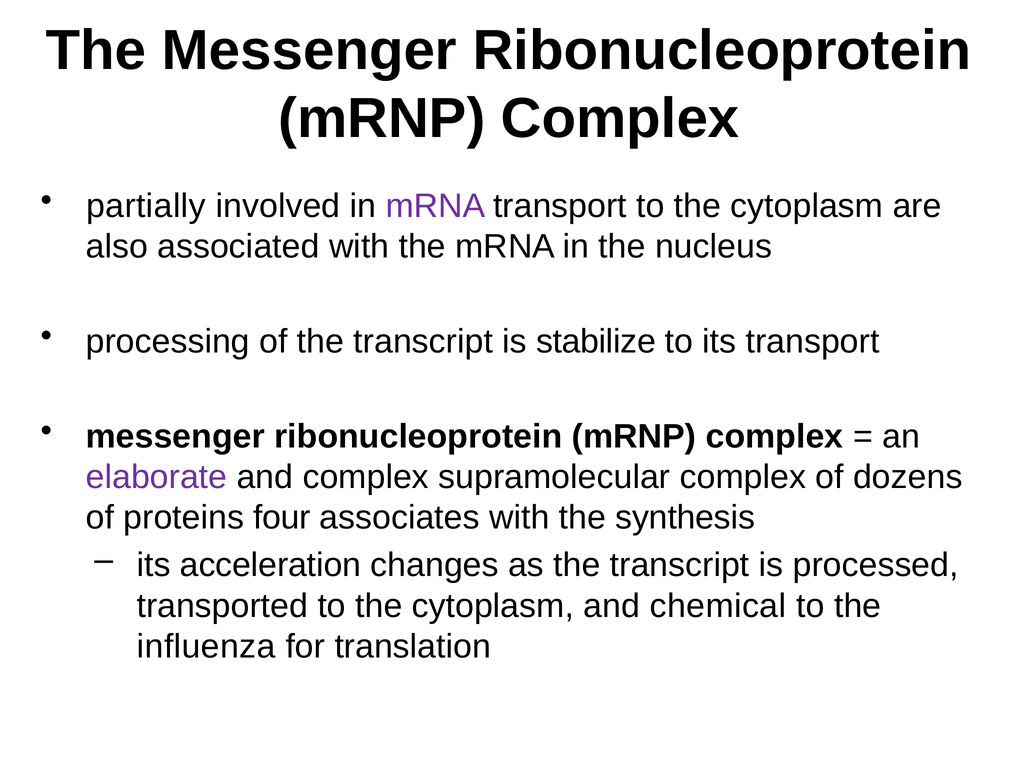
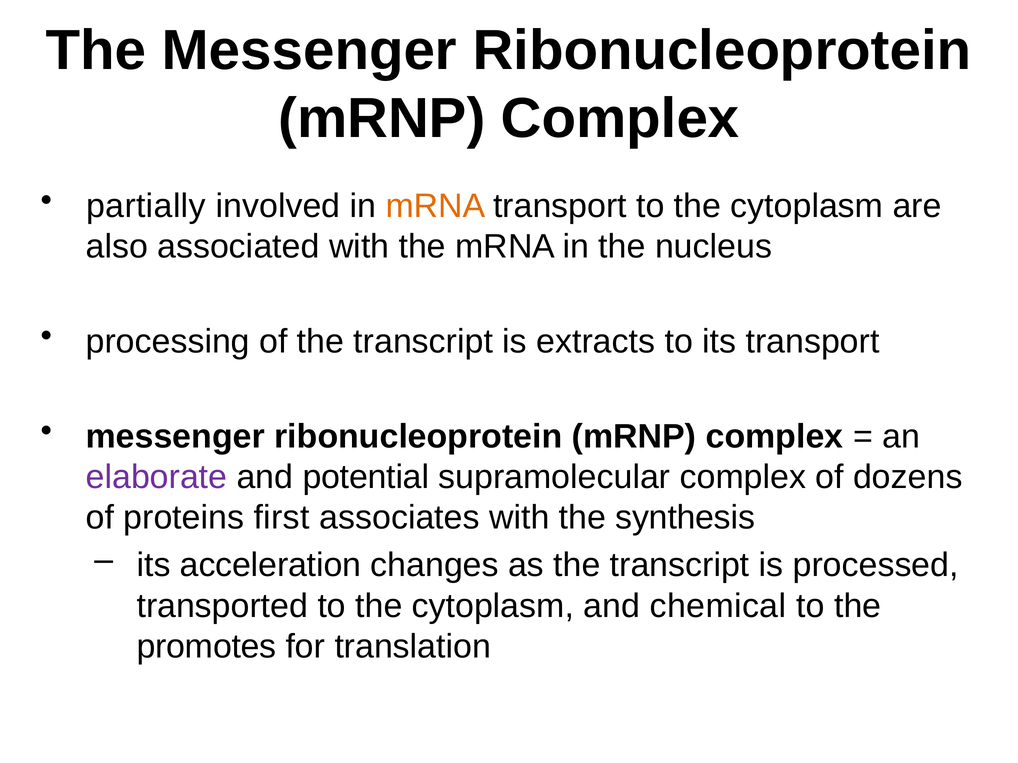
mRNA colour: purple -> orange (436, 206)
stabilize: stabilize -> extracts (596, 342)
and complex: complex -> potential (366, 477)
four: four -> first (282, 518)
influenza: influenza -> promotes (207, 647)
